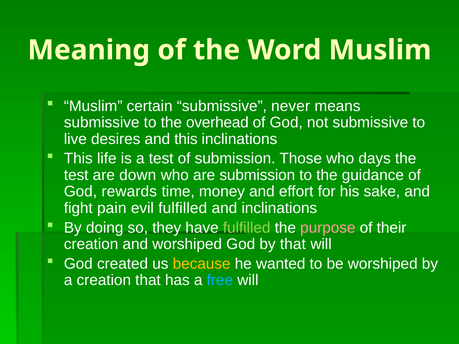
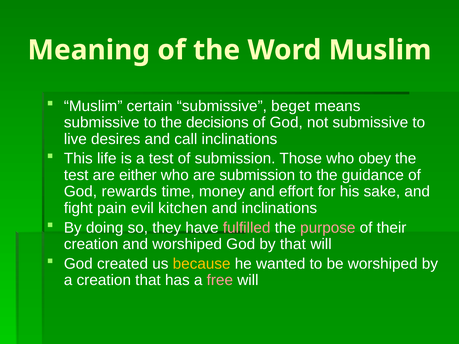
never: never -> beget (291, 106)
overhead: overhead -> decisions (217, 123)
and this: this -> call (186, 139)
days: days -> obey (375, 159)
down: down -> either (138, 175)
evil fulfilled: fulfilled -> kitchen (183, 208)
fulfilled colour: light green -> pink (247, 228)
free colour: light blue -> pink (220, 280)
